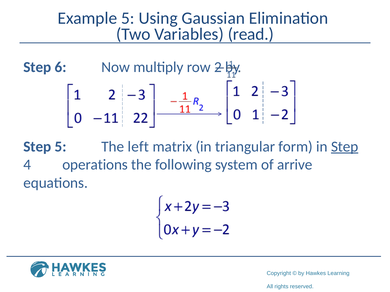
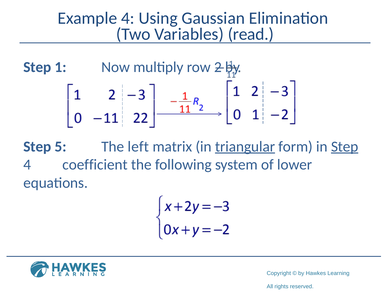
Example 5: 5 -> 4 (128, 18)
6: 6 -> 1 (61, 67)
triangular underline: none -> present (245, 147)
operations: operations -> coefficient (95, 165)
arrive: arrive -> lower (295, 165)
